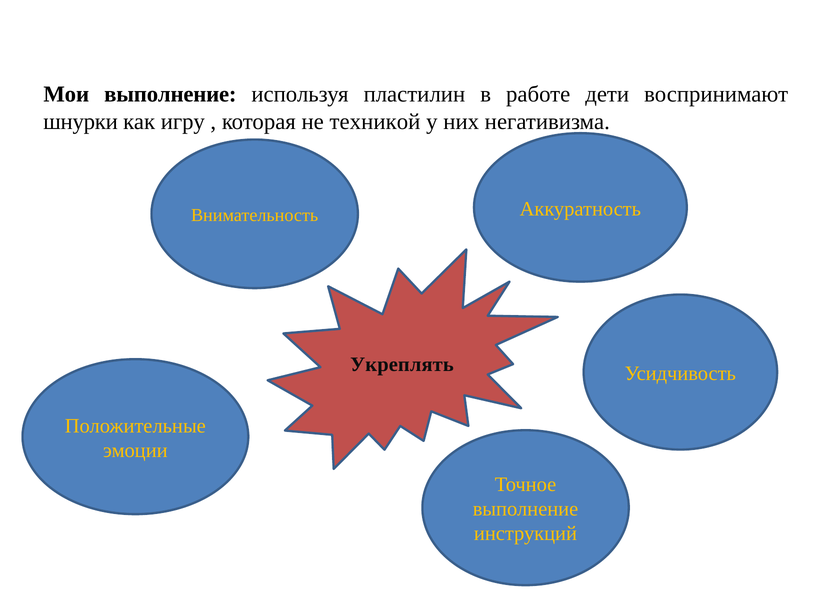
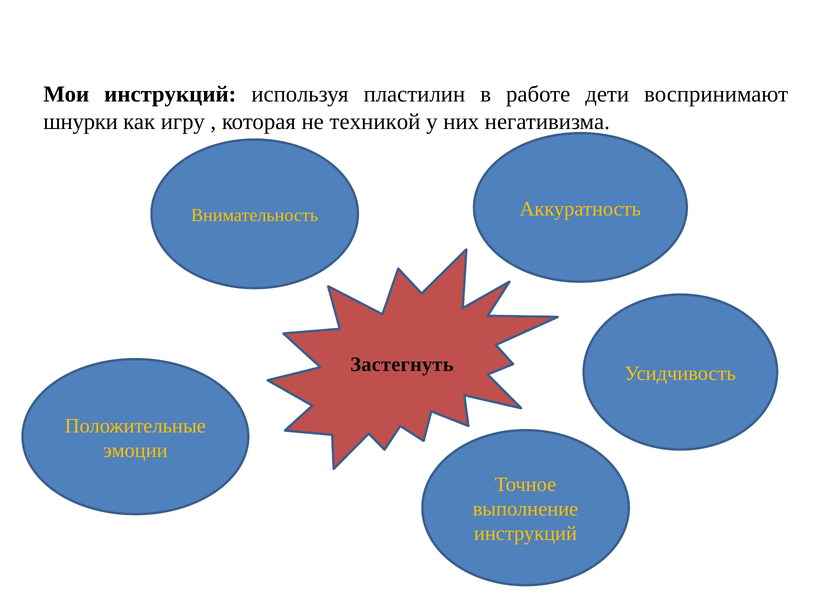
Мои выполнение: выполнение -> инструкций (170, 94)
Укреплять: Укреплять -> Застегнуть (402, 364)
